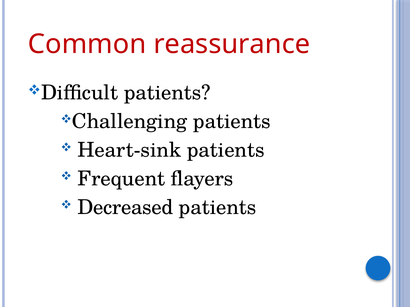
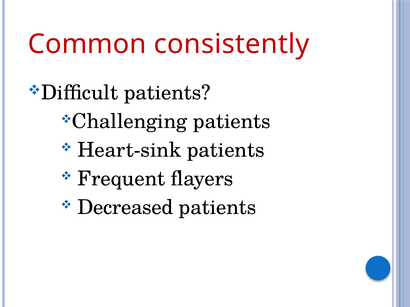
reassurance: reassurance -> consistently (232, 44)
